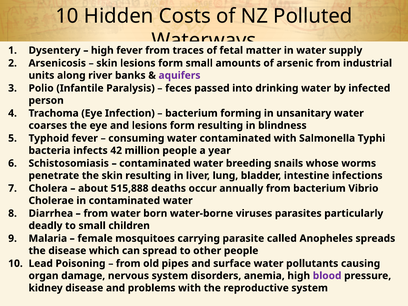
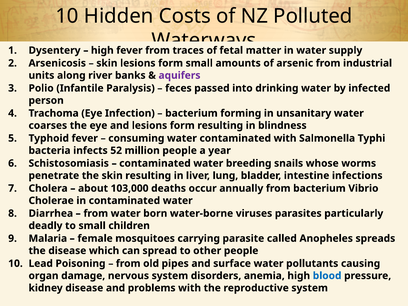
42: 42 -> 52 (116, 151)
515,888: 515,888 -> 103,000 (130, 188)
blood colour: purple -> blue (327, 276)
